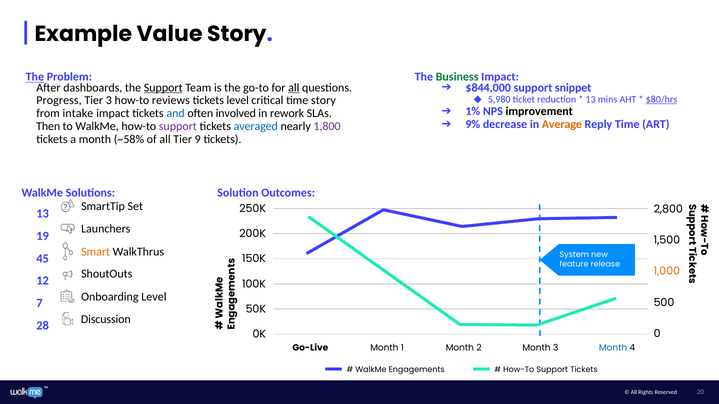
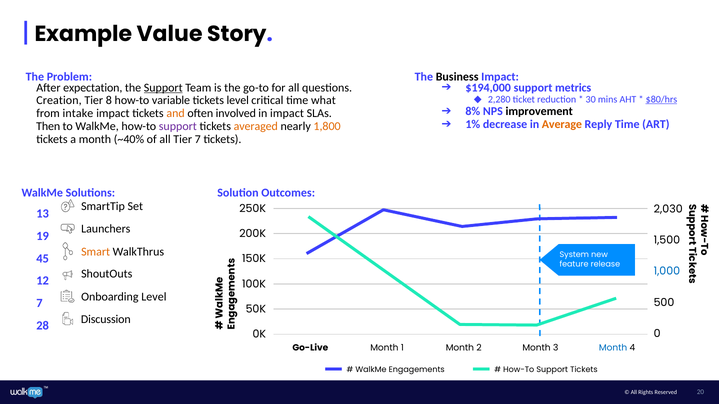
The underline: present -> none (35, 77)
Business colour: green -> black (457, 77)
$844,000: $844,000 -> $194,000 (488, 88)
snippet: snippet -> metrics (573, 88)
dashboards: dashboards -> expectation (93, 88)
all underline: present -> none (294, 88)
5,980: 5,980 -> 2,280 (499, 100)
13: 13 -> 30 (591, 100)
Progress: Progress -> Creation (59, 101)
Tier 3: 3 -> 8 (109, 101)
reviews: reviews -> variable (171, 101)
time story: story -> what (323, 101)
1%: 1% -> 8% (473, 111)
and colour: blue -> orange (176, 114)
in rework: rework -> impact (287, 114)
9%: 9% -> 1% (473, 124)
averaged colour: blue -> orange (256, 127)
1,800 colour: purple -> orange (327, 127)
~58%: ~58% -> ~40% (129, 139)
Tier 9: 9 -> 7 (198, 139)
2,800: 2,800 -> 2,030 (668, 209)
1,000 colour: orange -> blue (667, 272)
